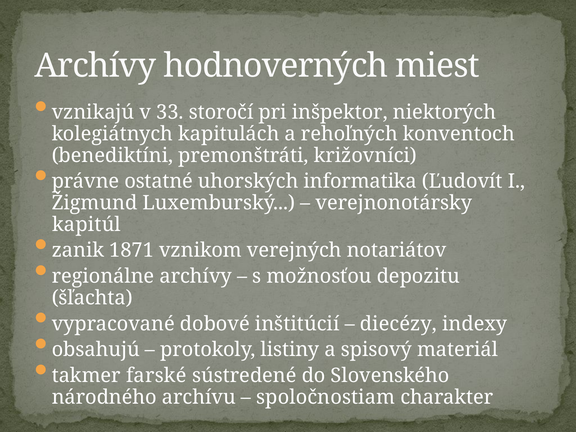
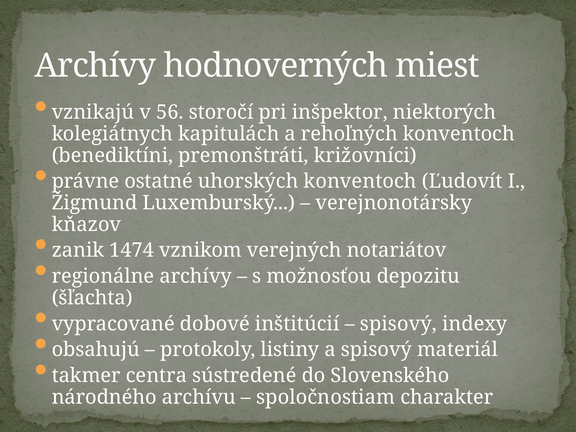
33: 33 -> 56 (170, 112)
uhorských informatika: informatika -> konventoch (360, 181)
kapitúl: kapitúl -> kňazov (86, 224)
1871: 1871 -> 1474 (132, 250)
diecézy: diecézy -> spisový (398, 324)
farské: farské -> centra (156, 376)
